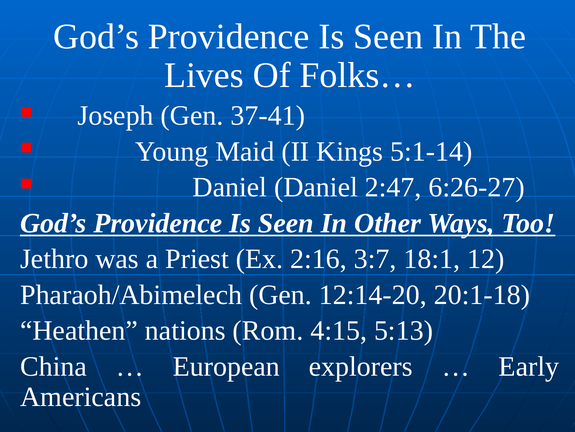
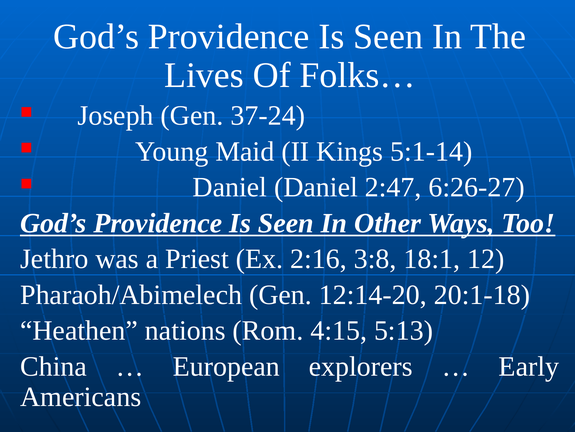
37-41: 37-41 -> 37-24 (268, 115)
3:7: 3:7 -> 3:8 (375, 259)
